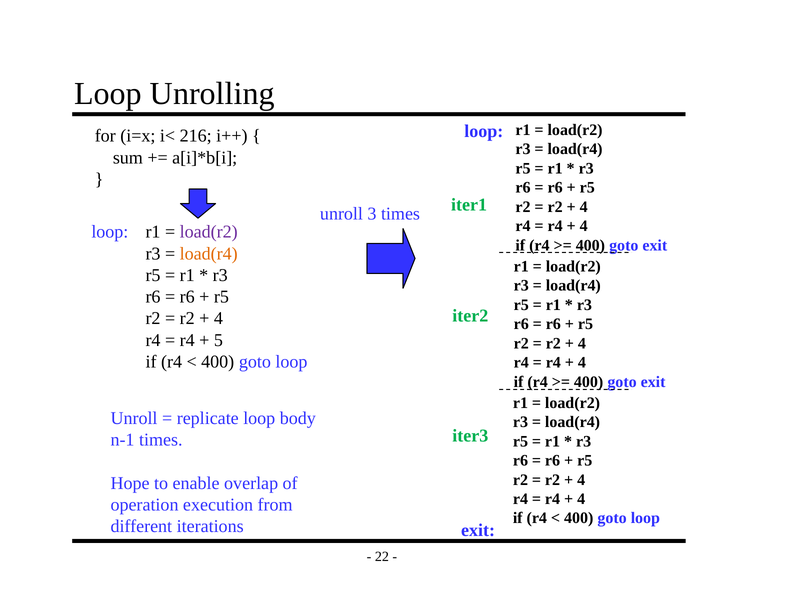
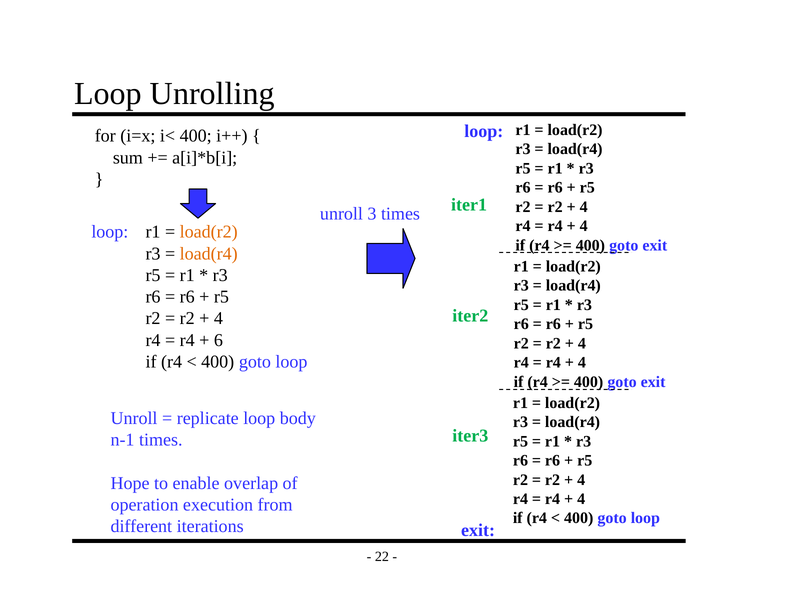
i< 216: 216 -> 400 (196, 136)
load(r2 colour: purple -> orange (209, 232)
5: 5 -> 6 (218, 340)
